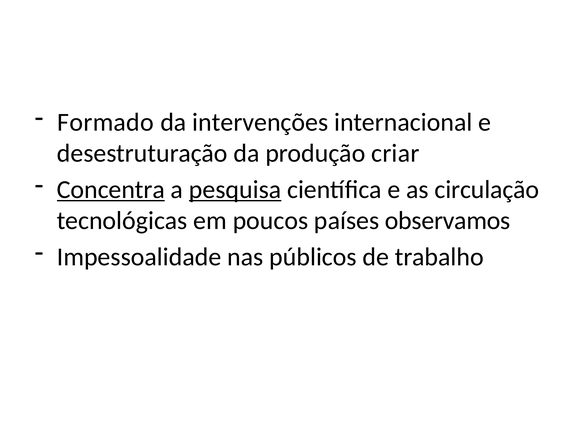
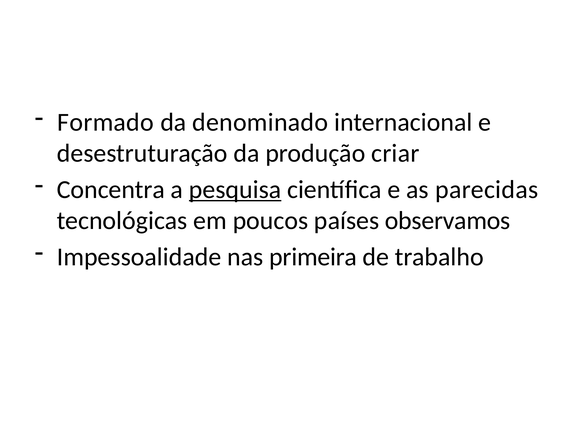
intervenções: intervenções -> denominado (260, 122)
Concentra underline: present -> none (111, 190)
circulação: circulação -> parecidas (487, 190)
públicos: públicos -> primeira (313, 257)
